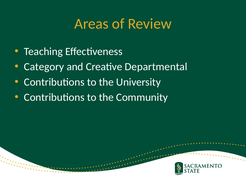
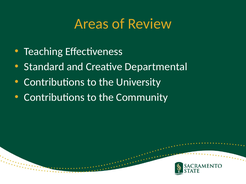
Category: Category -> Standard (44, 67)
